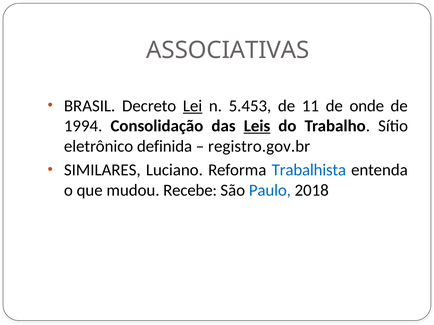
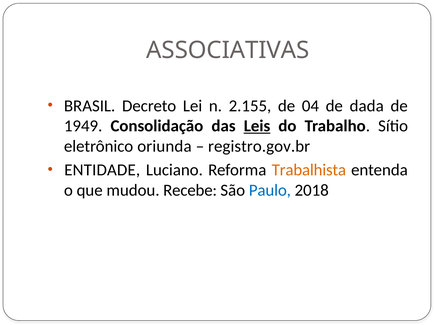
Lei underline: present -> none (193, 106)
5.453: 5.453 -> 2.155 (250, 106)
11: 11 -> 04 (310, 106)
onde: onde -> dada (367, 106)
1994: 1994 -> 1949 (83, 126)
definida: definida -> oriunda (164, 146)
SIMILARES: SIMILARES -> ENTIDADE (102, 170)
Trabalhista colour: blue -> orange (309, 170)
